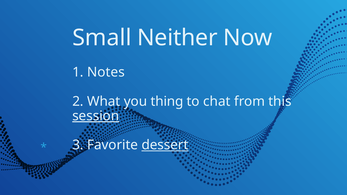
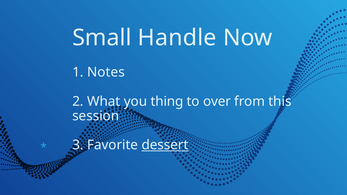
Neither: Neither -> Handle (177, 38)
chat: chat -> over (217, 101)
session underline: present -> none (96, 116)
